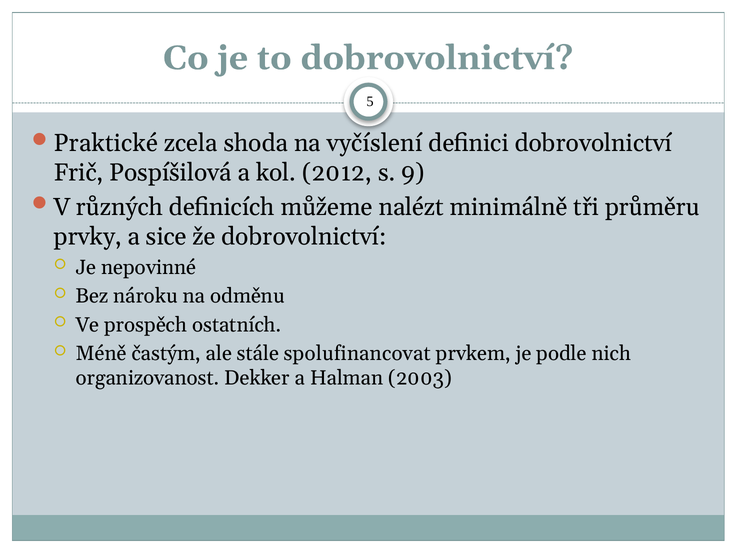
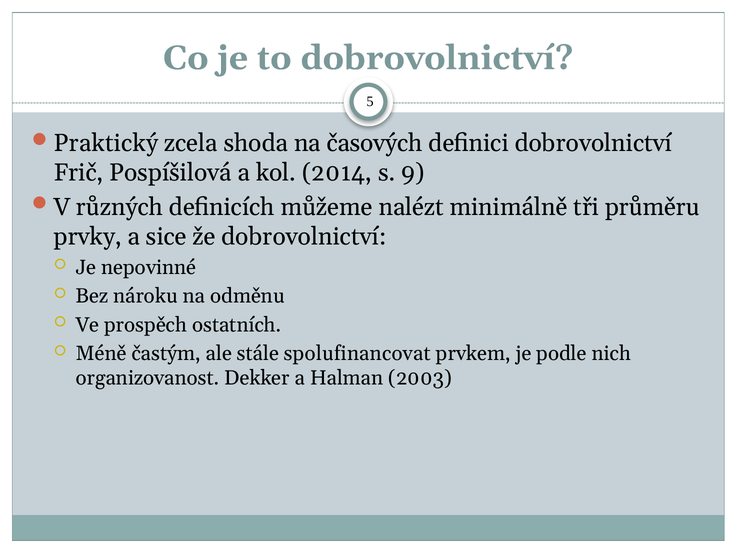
Praktické: Praktické -> Praktický (106, 143)
vyčíslení: vyčíslení -> časových (375, 143)
2012: 2012 -> 2014 (337, 173)
